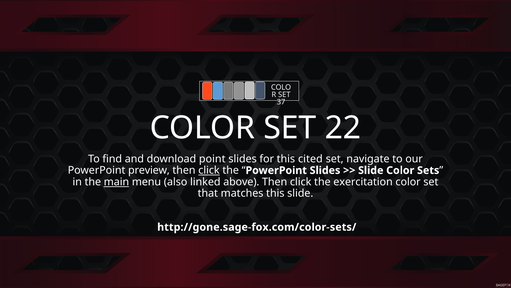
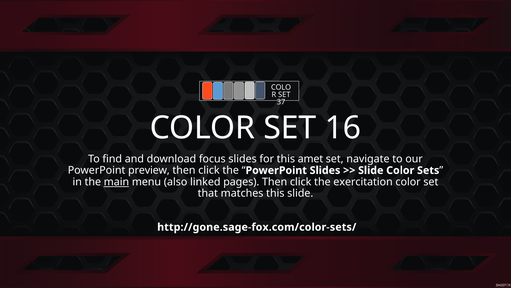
22: 22 -> 16 (343, 128)
point: point -> focus (212, 159)
cited: cited -> amet (310, 159)
click underline: present -> none (209, 170)
above: above -> pages (241, 182)
